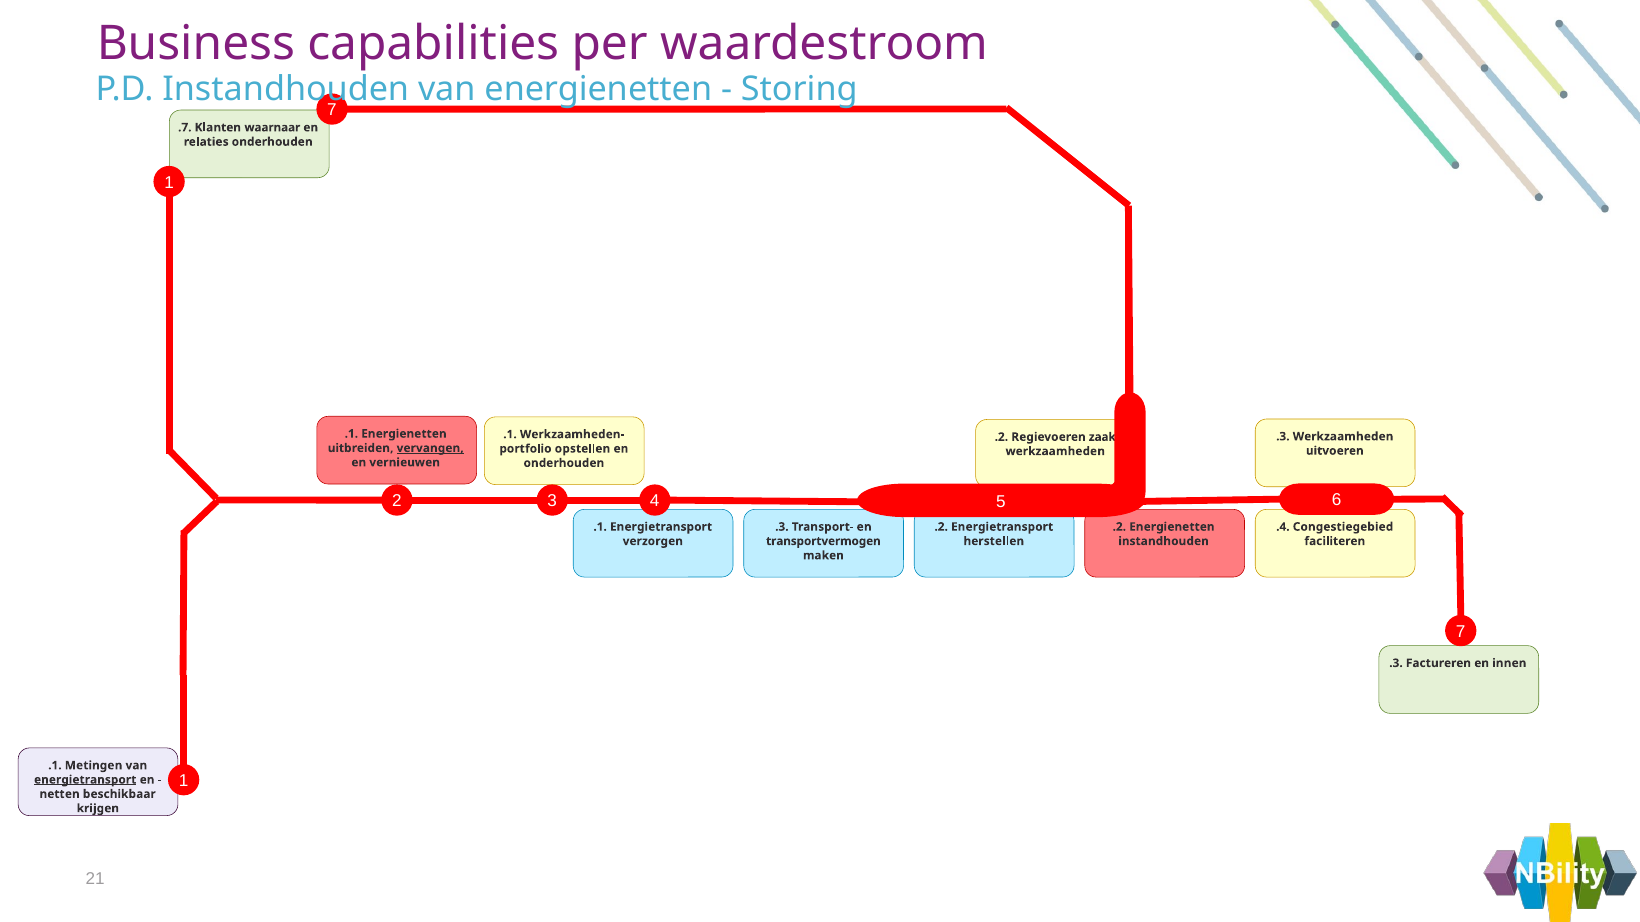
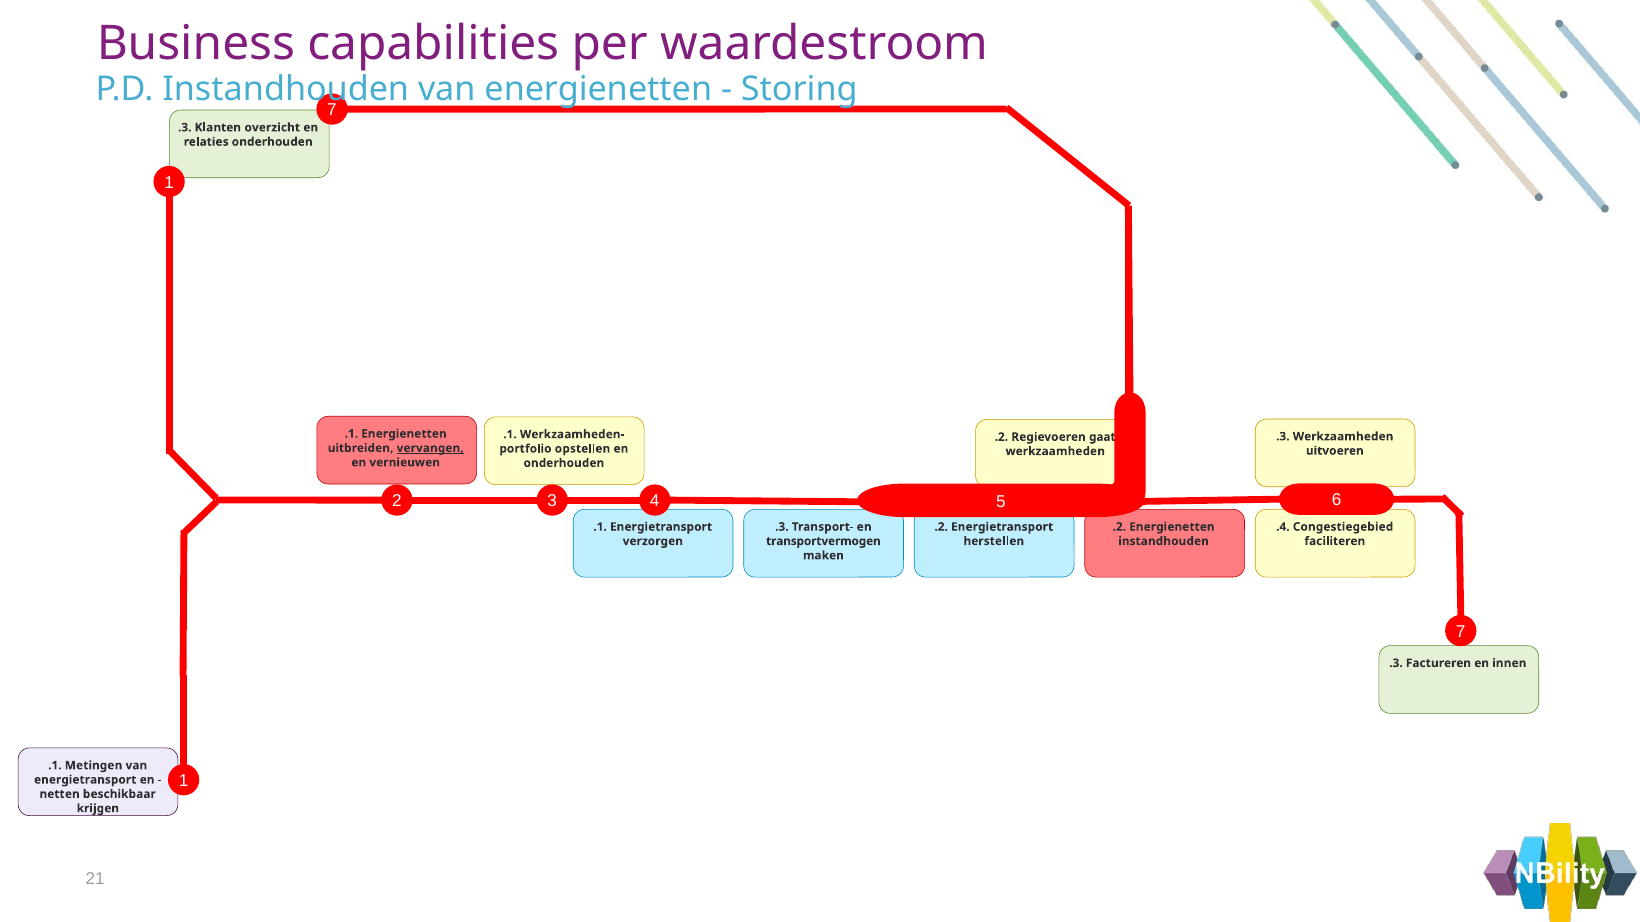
.7: .7 -> .3 (185, 128)
waarnaar: waarnaar -> overzicht (272, 128)
zaak: zaak -> gaat (1102, 437)
energietransport underline: present -> none (85, 780)
